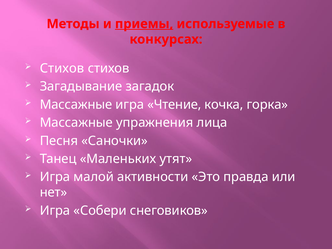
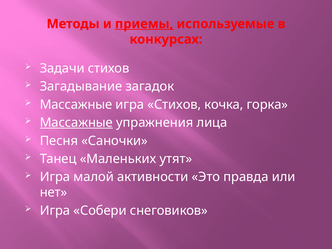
Стихов: Стихов -> Задачи (62, 68)
игра Чтение: Чтение -> Стихов (174, 105)
Массажные underline: none -> present (76, 123)
